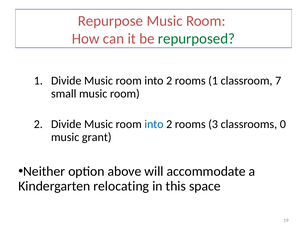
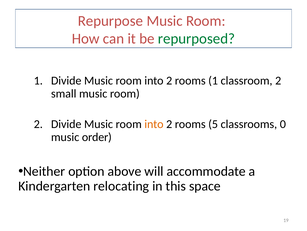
classroom 7: 7 -> 2 (278, 80)
into colour: blue -> orange (154, 124)
3: 3 -> 5 (213, 124)
grant: grant -> order (97, 137)
